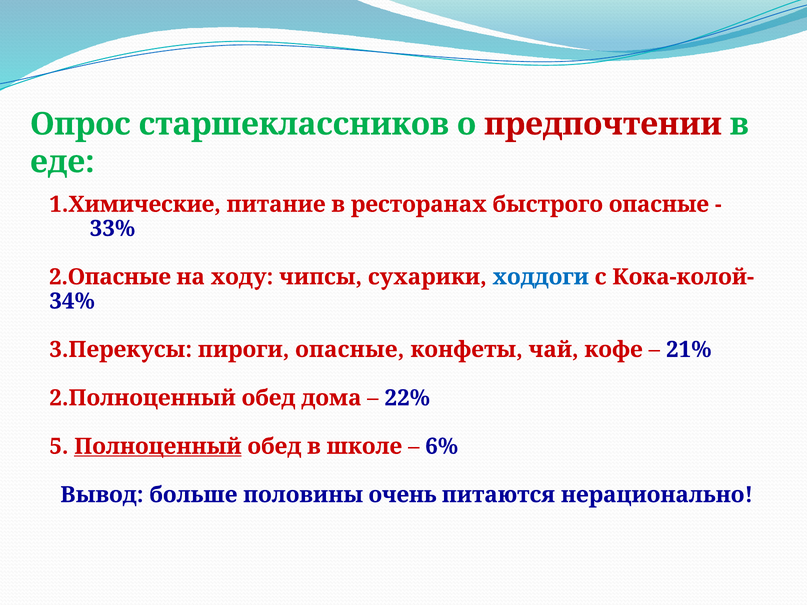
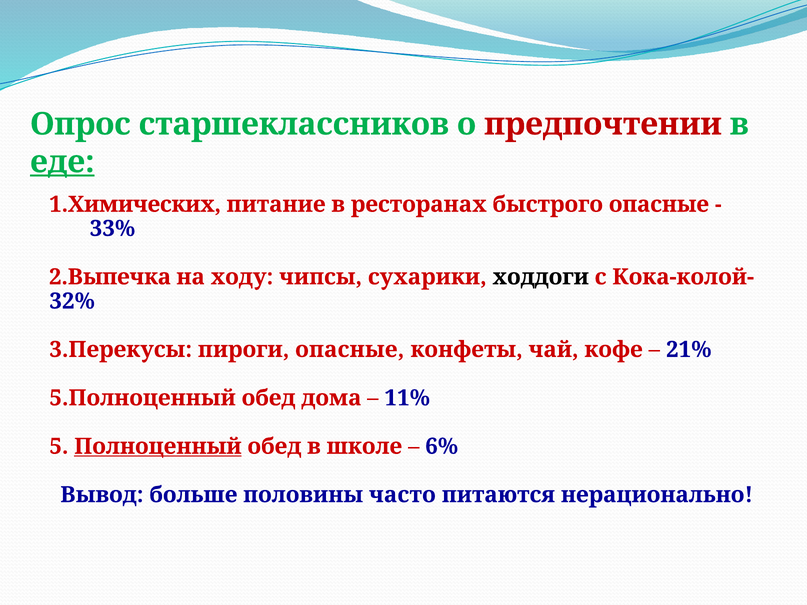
еде underline: none -> present (62, 162)
1.Химические: 1.Химические -> 1.Химических (135, 204)
2.Опасные: 2.Опасные -> 2.Выпечка (110, 277)
ходдоги colour: blue -> black (541, 277)
34%: 34% -> 32% (72, 301)
2.Полноценный: 2.Полноценный -> 5.Полноценный (142, 398)
22%: 22% -> 11% (407, 398)
очень: очень -> часто (402, 495)
